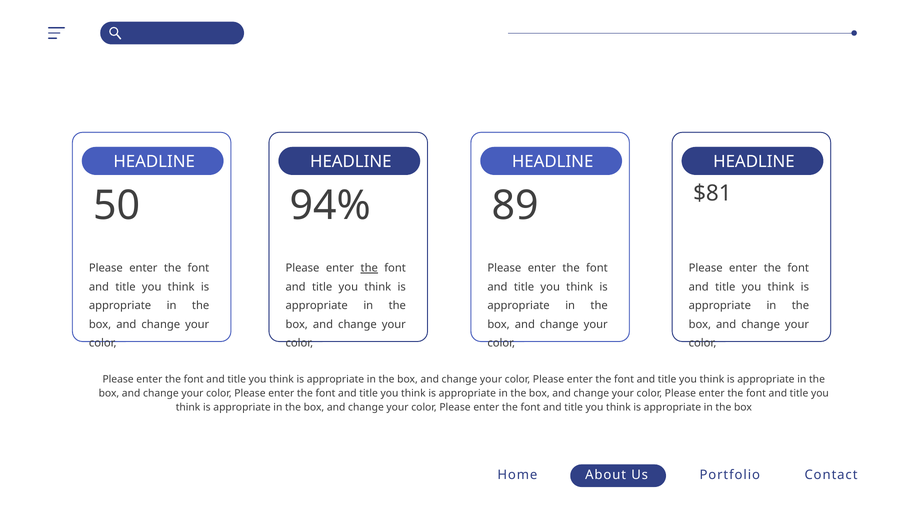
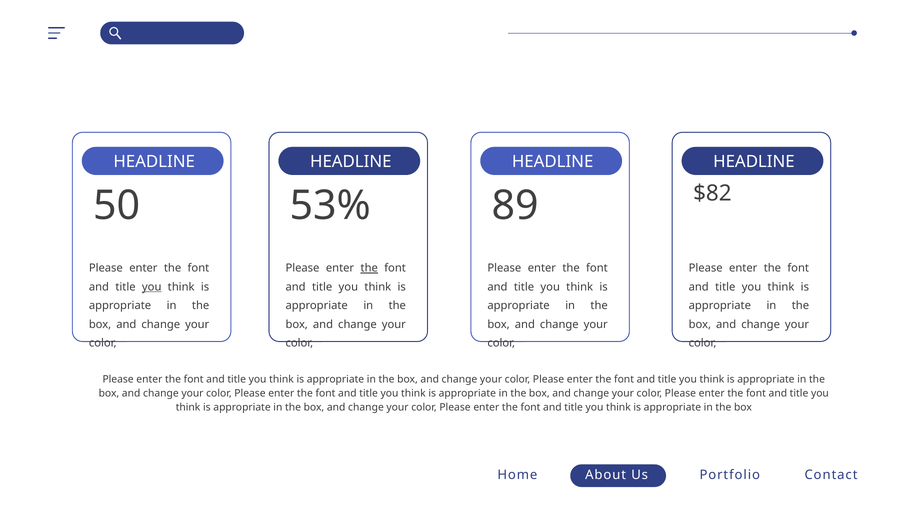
$81: $81 -> $82 (712, 193)
94%: 94% -> 53% (331, 206)
you underline: none -> present (152, 287)
